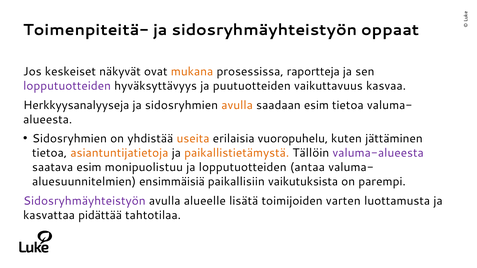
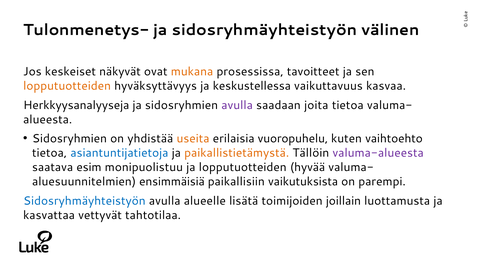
Toimenpiteitä-: Toimenpiteitä- -> Tulonmenetys- (86, 30)
oppaat: oppaat -> välinen (390, 30)
raportteja: raportteja -> tavoitteet (313, 72)
lopputuotteiden colour: purple -> orange (67, 86)
puutuotteiden: puutuotteiden -> keskustellessa (252, 86)
avulla colour: orange -> purple (237, 105)
saadaan esim: esim -> joita (316, 105)
jättäminen: jättäminen -> vaihtoehto (394, 139)
asiantuntijatietoja colour: orange -> blue (119, 153)
antaa: antaa -> hyvää (308, 167)
Sidosryhmäyhteistyön colour: purple -> blue (84, 201)
varten: varten -> joillain (343, 201)
pidättää: pidättää -> vettyvät (100, 215)
